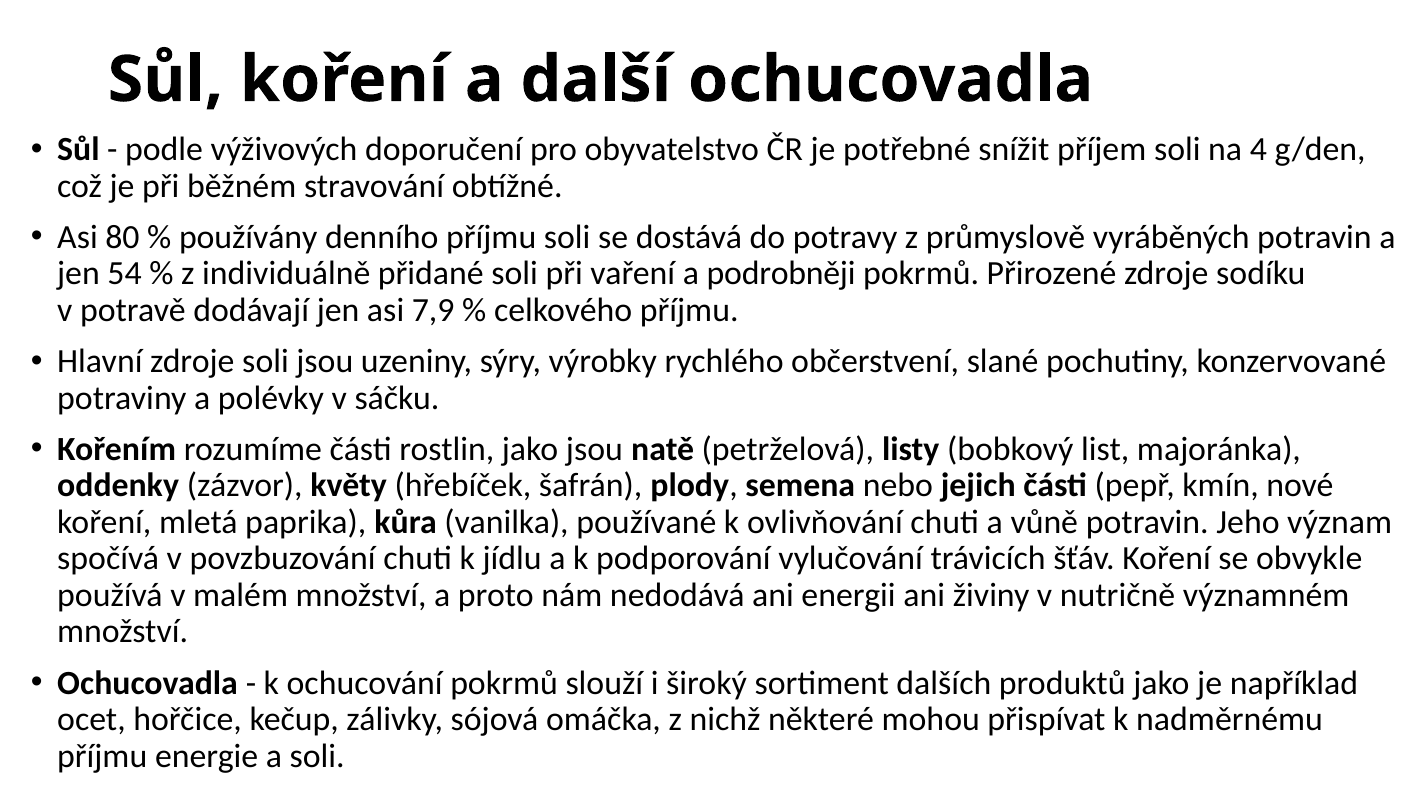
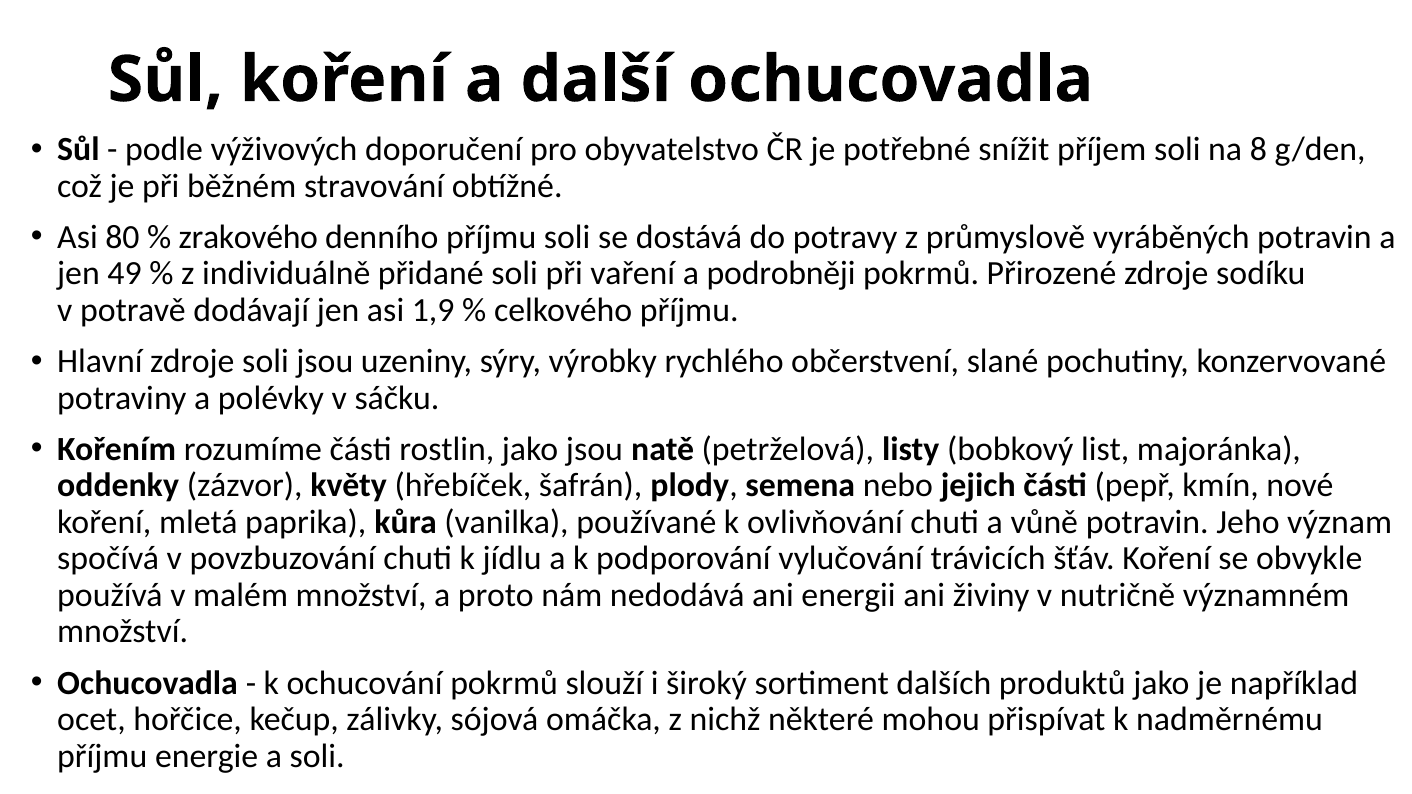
4: 4 -> 8 (1258, 149)
používány: používány -> zrakového (248, 237)
54: 54 -> 49 (125, 274)
7,9: 7,9 -> 1,9 (433, 310)
